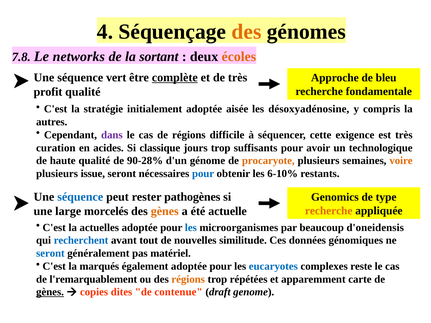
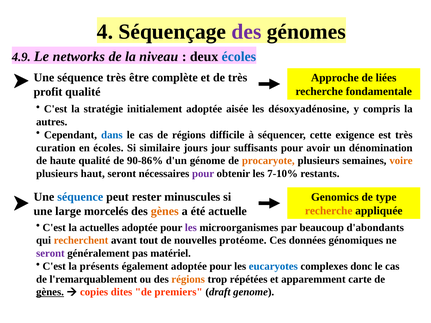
des colour: orange -> purple (247, 32)
7.8: 7.8 -> 4.9 (21, 57)
sortant: sortant -> niveau (159, 57)
écoles colour: orange -> blue (239, 57)
séquence vert: vert -> très (116, 78)
complète underline: present -> none (175, 78)
bleu: bleu -> liées (386, 78)
dans colour: purple -> blue (112, 135)
en acides: acides -> écoles (108, 148)
classique: classique -> similaire (160, 148)
jours trop: trop -> jour (221, 148)
technologique: technologique -> dénomination (381, 148)
90-28%: 90-28% -> 90-86% (145, 161)
issue: issue -> haut (93, 174)
pour colour: blue -> purple (203, 174)
6-10%: 6-10% -> 7-10% (283, 174)
pathogènes: pathogènes -> minuscules (192, 197)
les colour: blue -> purple (191, 228)
d'oneidensis: d'oneidensis -> d'abondants (375, 228)
recherchent colour: blue -> orange (81, 241)
similitude: similitude -> protéome (243, 241)
seront colour: blue -> purple (50, 253)
marqués: marqués -> présents (99, 266)
reste: reste -> donc (361, 266)
contenue: contenue -> premiers (178, 292)
